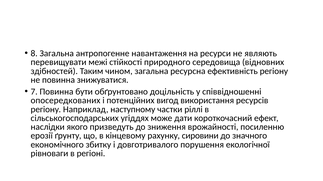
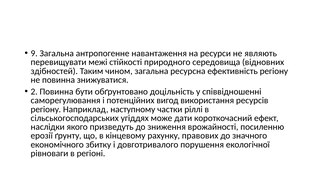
8: 8 -> 9 (34, 54)
7: 7 -> 2 (34, 92)
опосередкованих: опосередкованих -> саморегулювання (66, 101)
сировини: сировини -> правових (200, 136)
